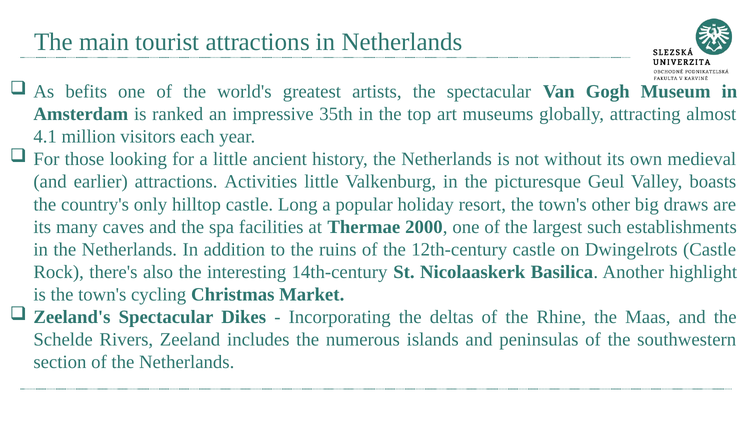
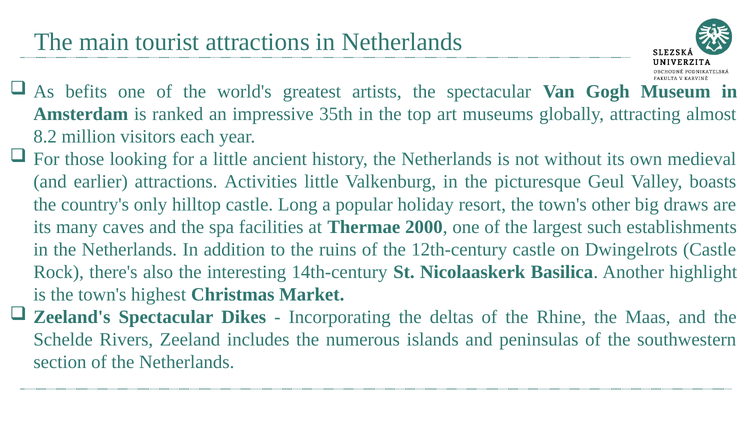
4.1: 4.1 -> 8.2 (45, 136)
cycling: cycling -> highest (159, 294)
